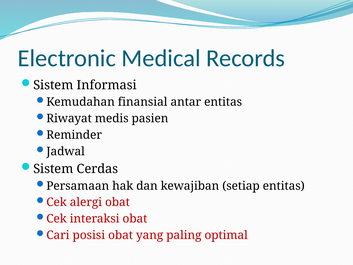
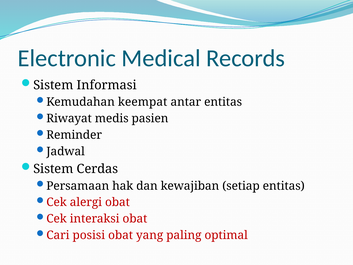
finansial: finansial -> keempat (143, 102)
